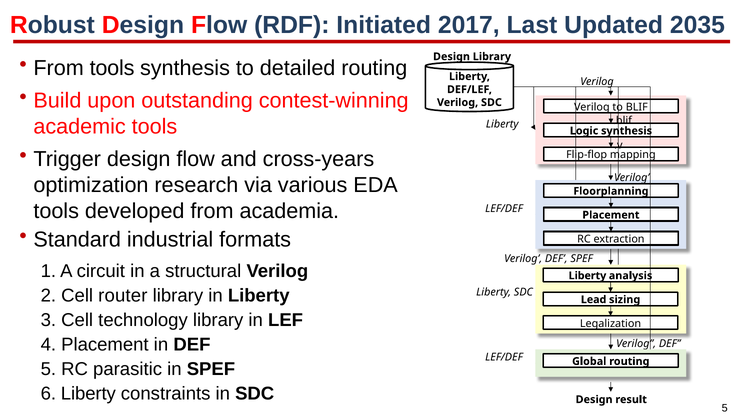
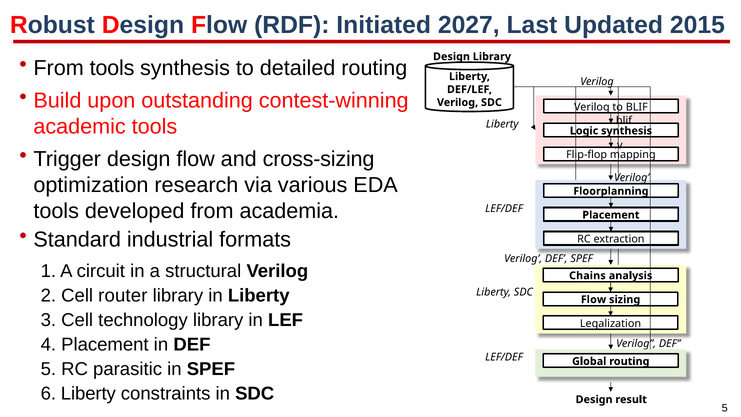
2017: 2017 -> 2027 (469, 25)
2035: 2035 -> 2015 (697, 25)
cross-years: cross-years -> cross-sizing (319, 159)
Liberty: Liberty -> Chains (587, 276)
Lead: Lead -> Flow (594, 299)
